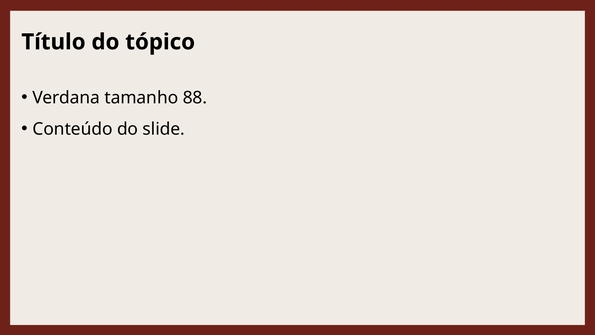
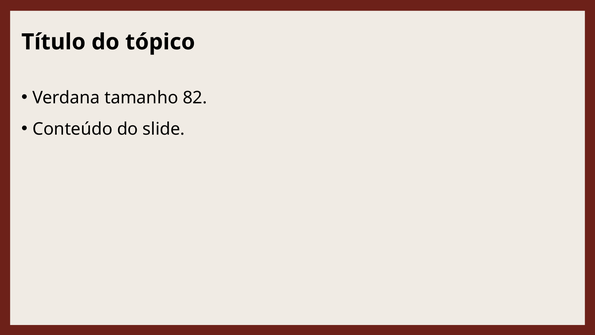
88: 88 -> 82 (195, 98)
